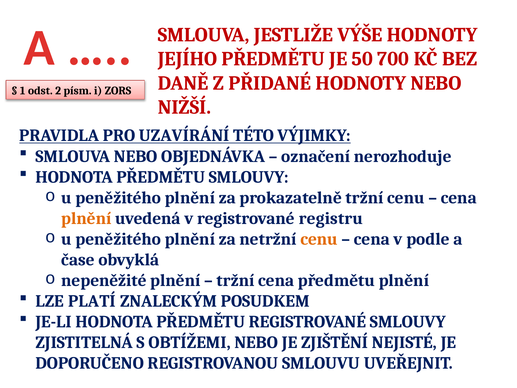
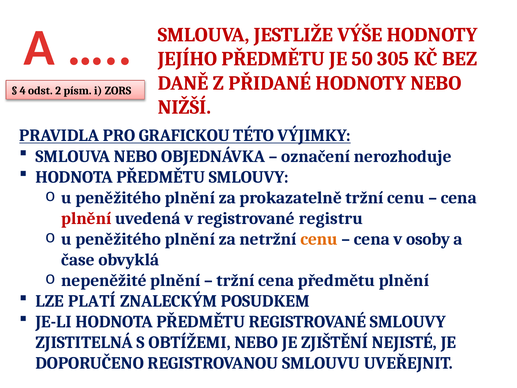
700: 700 -> 305 (393, 59)
1: 1 -> 4 (23, 90)
UZAVÍRÁNÍ: UZAVÍRÁNÍ -> GRAFICKOU (184, 136)
plnění colour: orange -> red (86, 218)
podle: podle -> osoby (428, 239)
